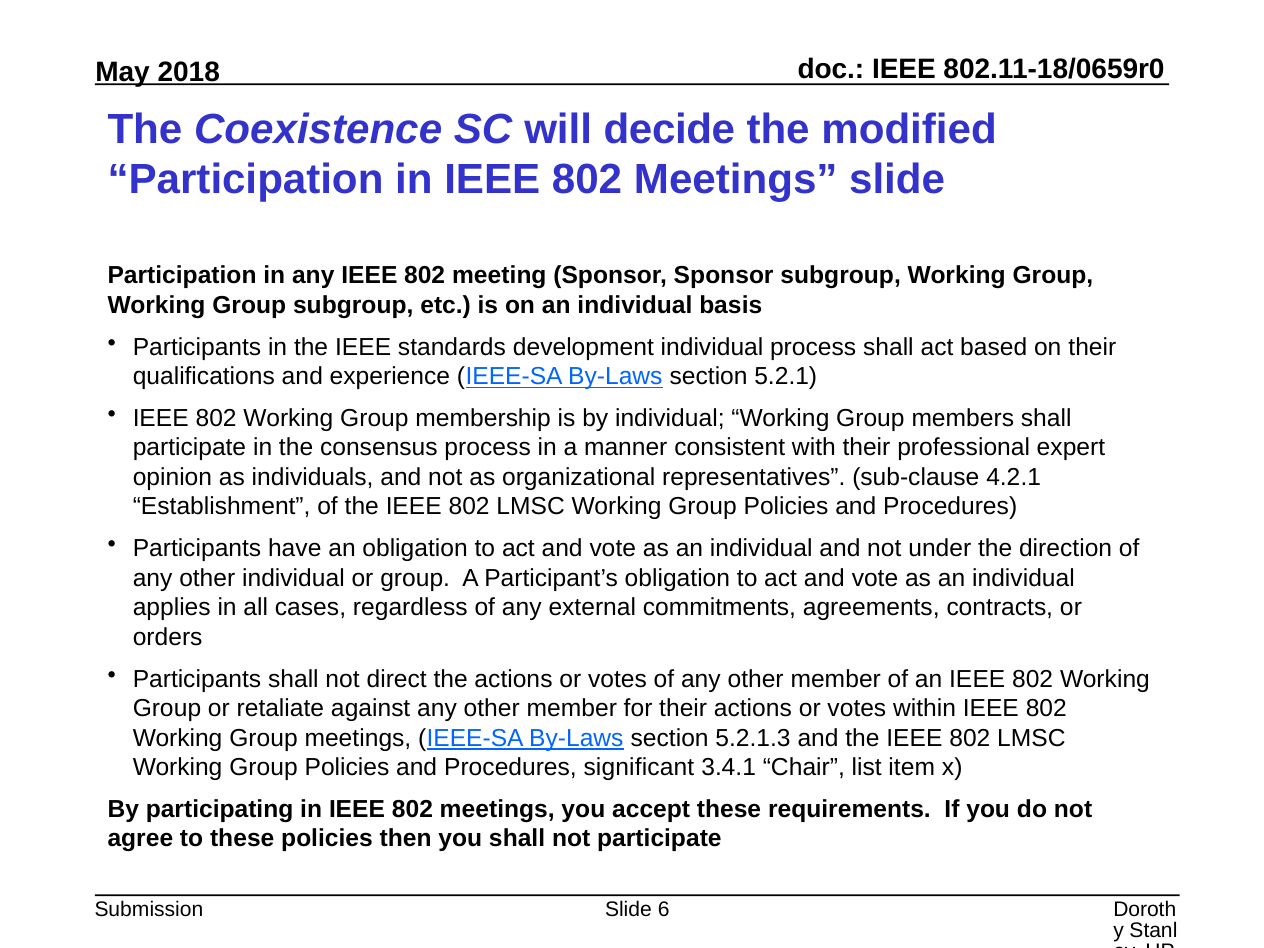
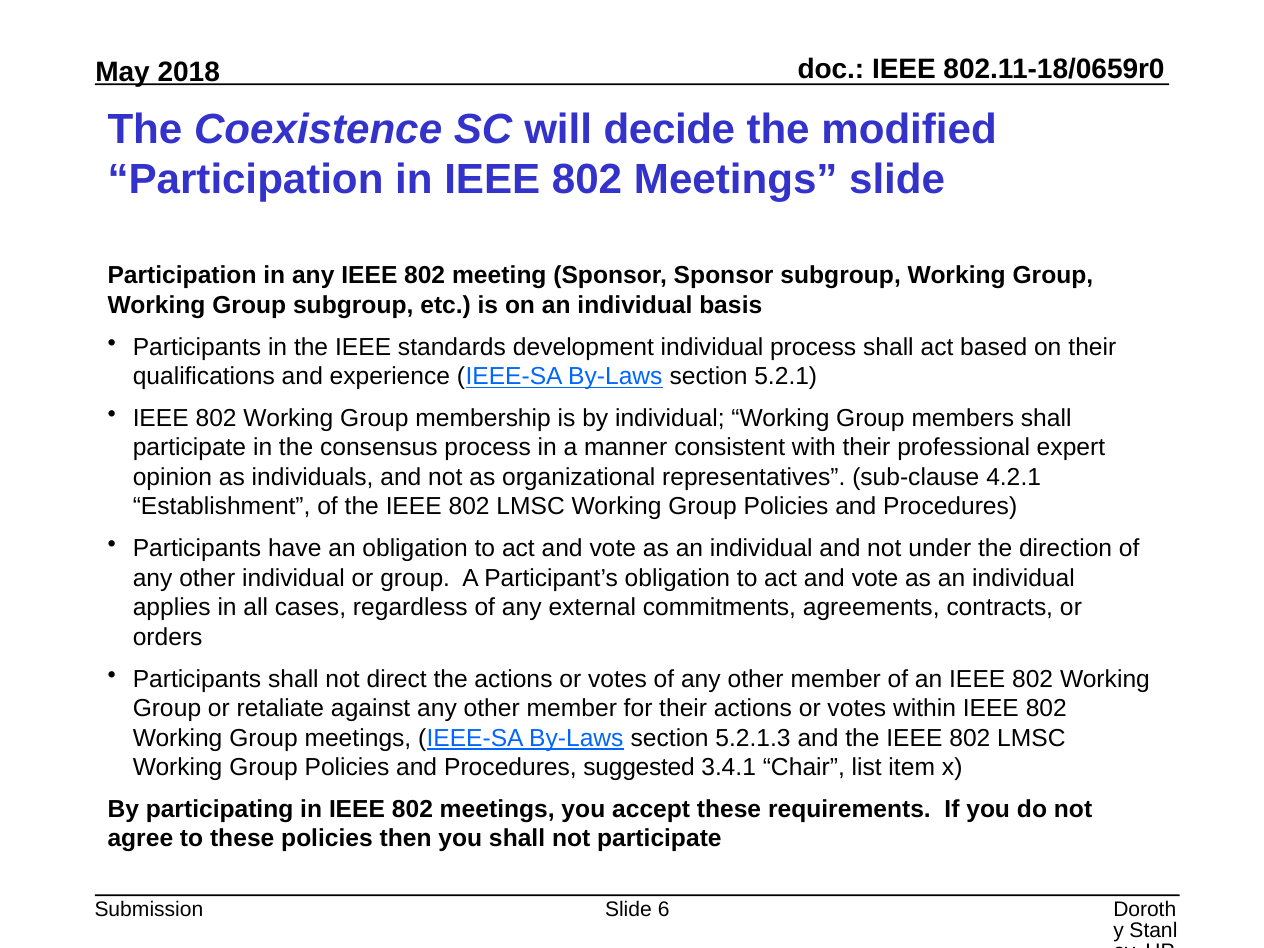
significant: significant -> suggested (639, 767)
